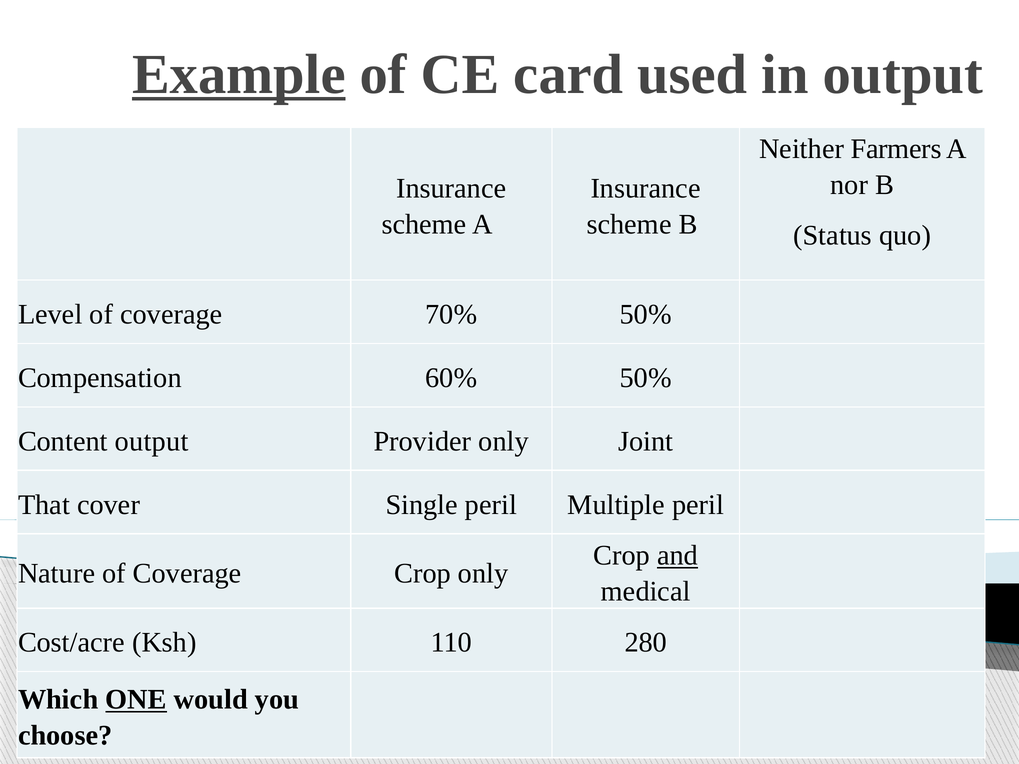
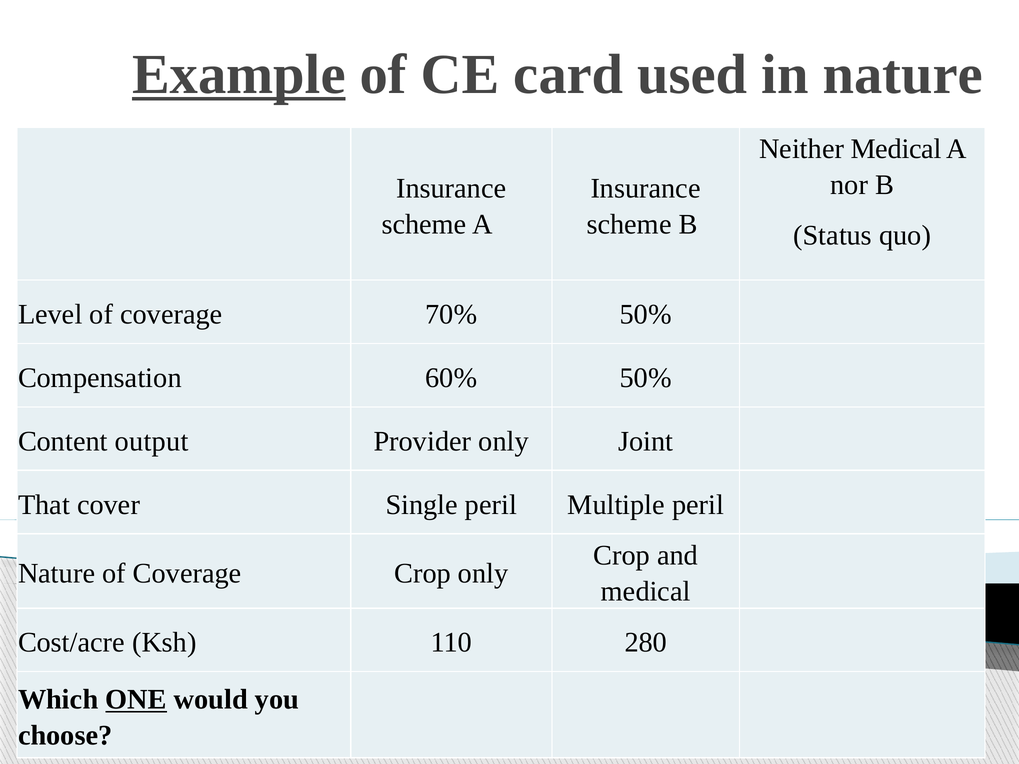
in output: output -> nature (903, 74)
Neither Farmers: Farmers -> Medical (896, 149)
and underline: present -> none (678, 556)
